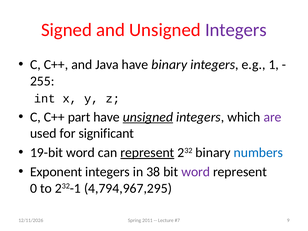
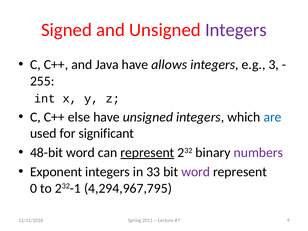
have binary: binary -> allows (169, 65)
1: 1 -> 3 (274, 65)
part: part -> else (79, 117)
unsigned underline: present -> none (148, 117)
are colour: purple -> blue (273, 117)
19-bit: 19-bit -> 48-bit (47, 153)
numbers colour: blue -> purple (258, 153)
38: 38 -> 33 (153, 172)
4,794,967,295: 4,794,967,295 -> 4,294,967,795 (128, 188)
